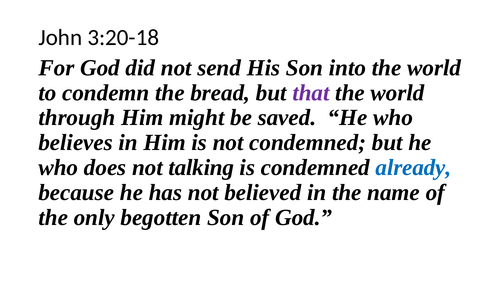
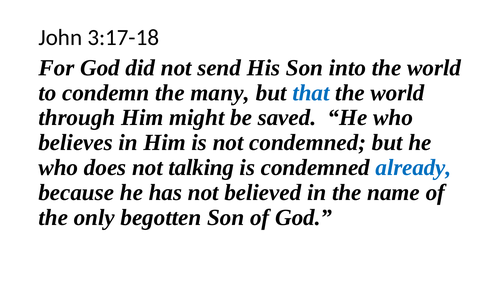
3:20-18: 3:20-18 -> 3:17-18 (123, 37)
bread: bread -> many (220, 93)
that colour: purple -> blue (311, 93)
